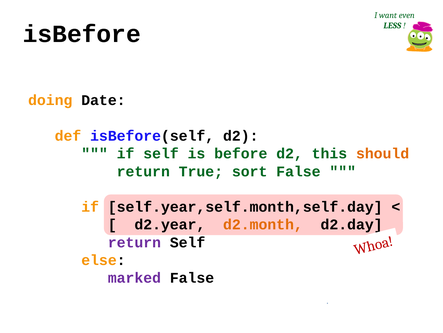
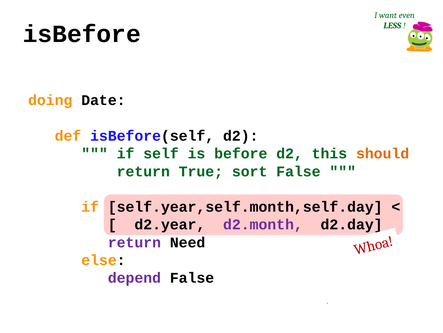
d2.month colour: orange -> purple (263, 224)
return Self: Self -> Need (188, 242)
marked: marked -> depend (134, 277)
